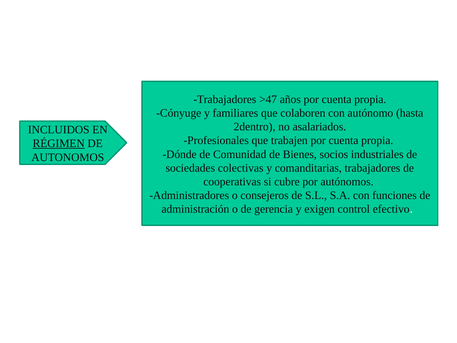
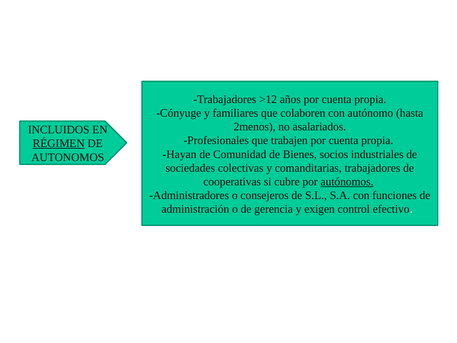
>47: >47 -> >12 (268, 99)
2dentro: 2dentro -> 2menos (255, 127)
Dónde: Dónde -> Hayan (179, 154)
autónomos underline: none -> present (347, 182)
